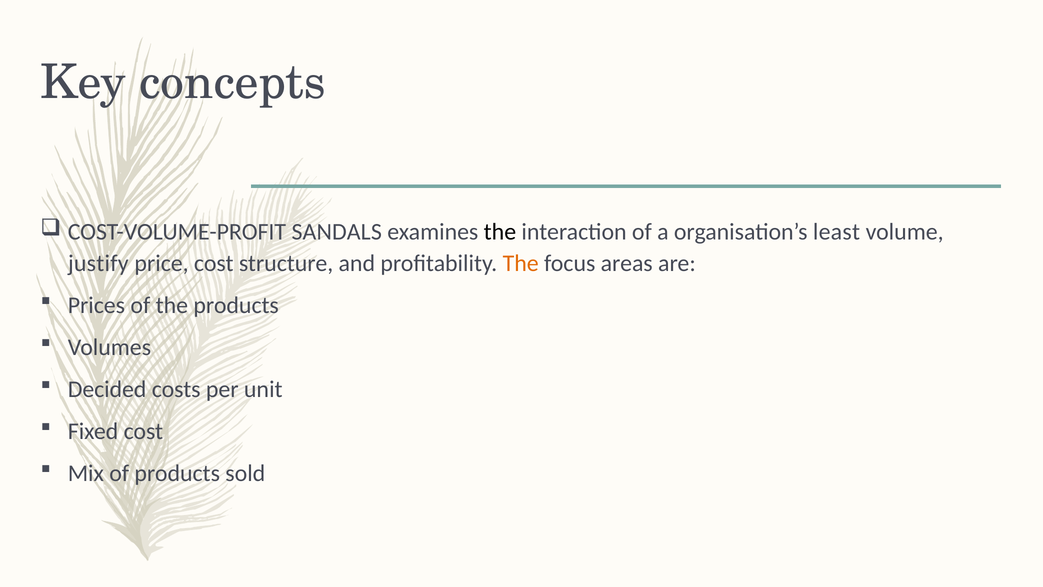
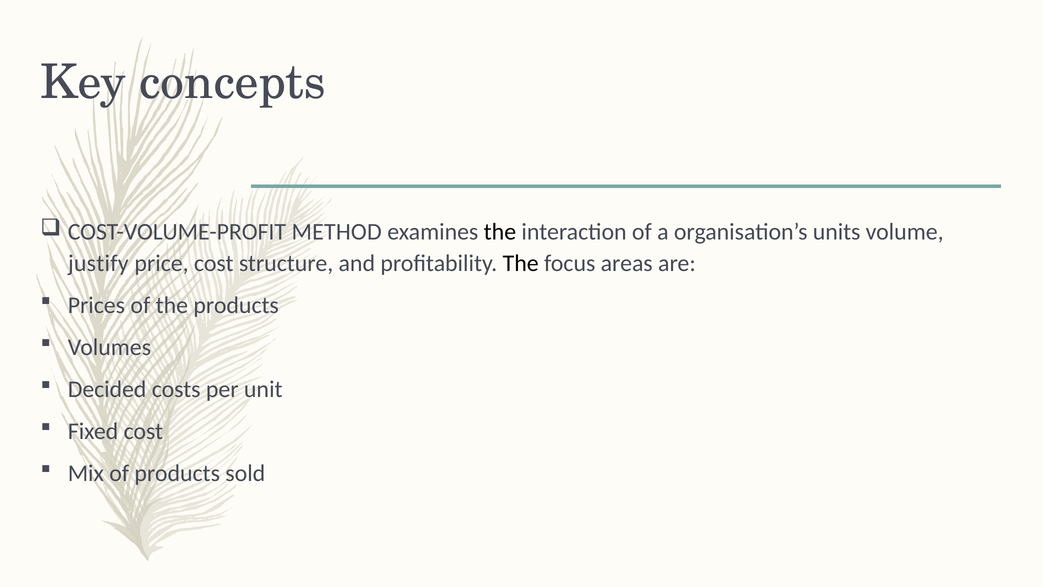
SANDALS: SANDALS -> METHOD (337, 232)
least: least -> units (837, 232)
The colour: orange -> black (521, 263)
